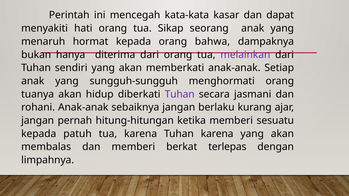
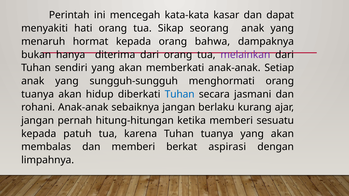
Tuhan colour: purple -> blue (180, 94)
Tuhan karena: karena -> tuanya (217, 134)
terlepas: terlepas -> aspirasi (227, 147)
